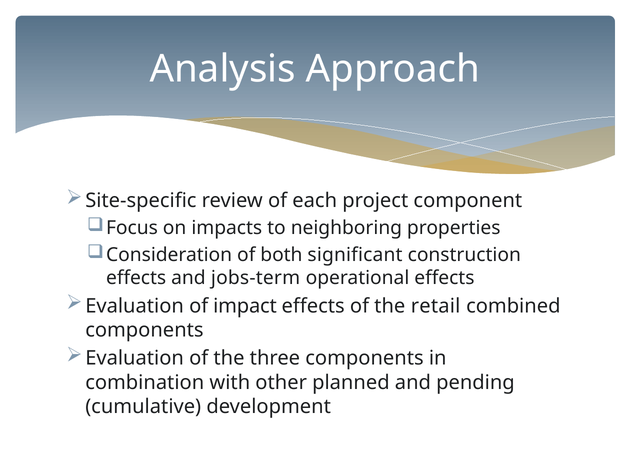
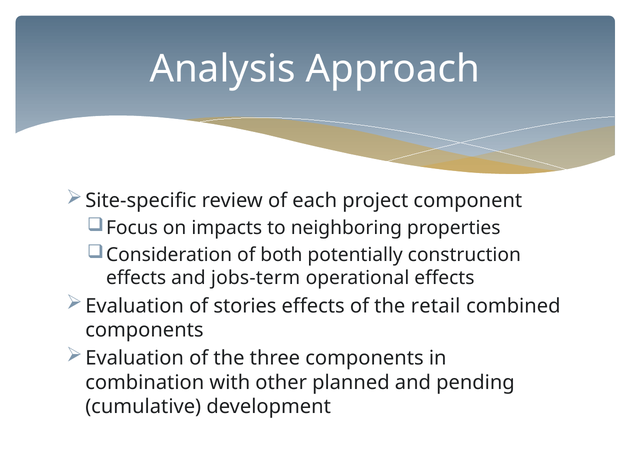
significant: significant -> potentially (355, 255)
impact: impact -> stories (245, 306)
